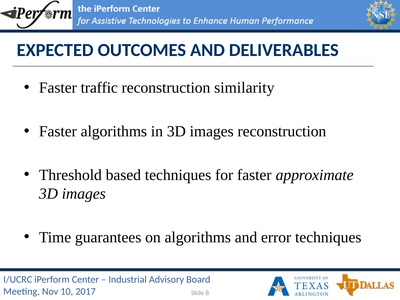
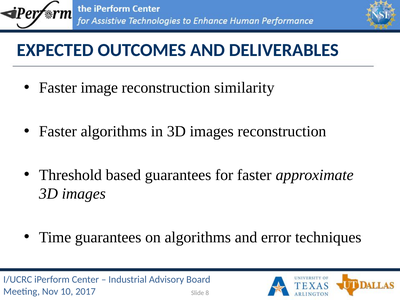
traffic: traffic -> image (99, 88)
based techniques: techniques -> guarantees (178, 175)
